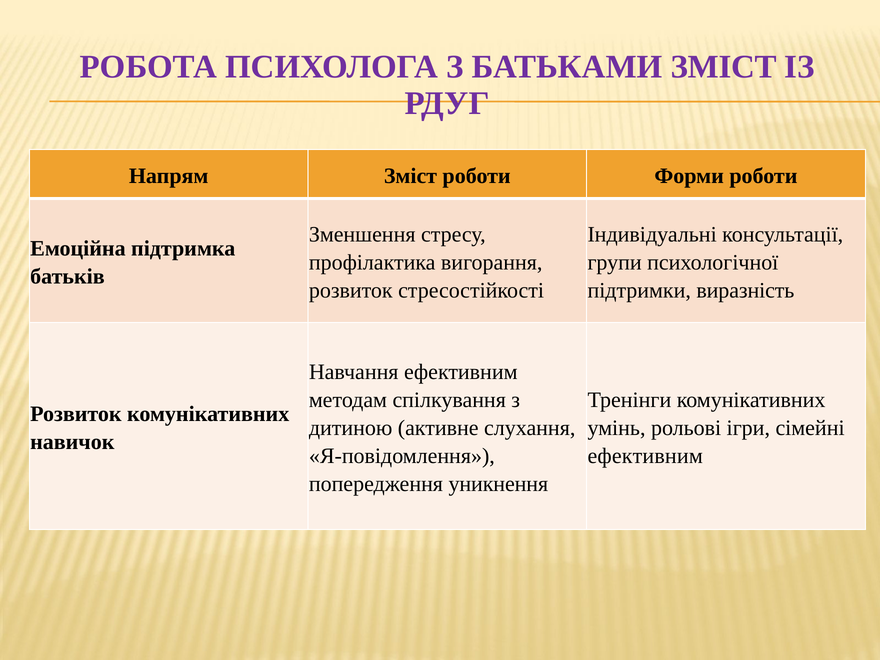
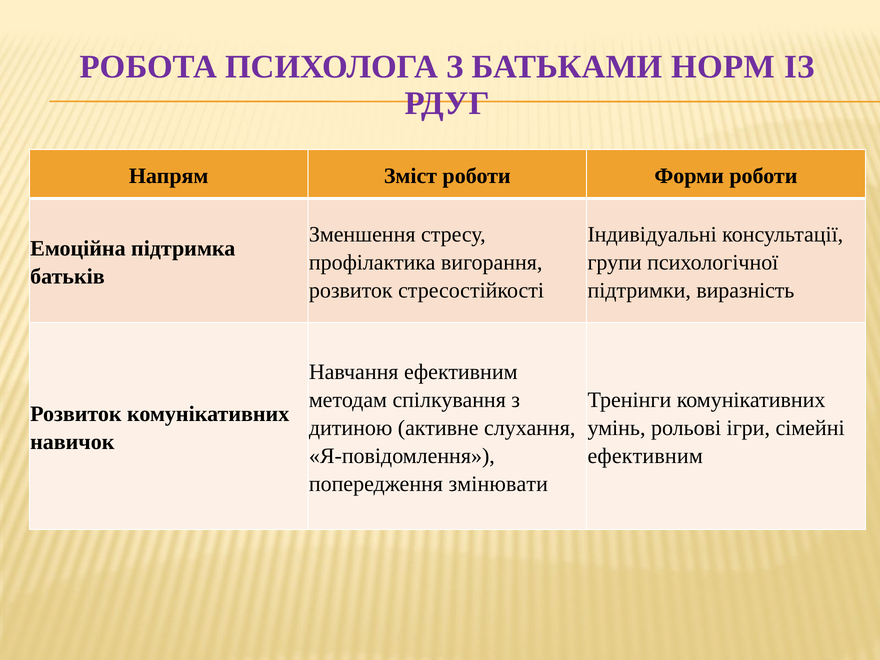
БАТЬКАМИ ЗМІСТ: ЗМІСТ -> НОРМ (723, 67)
уникнення: уникнення -> змінювати (498, 484)
